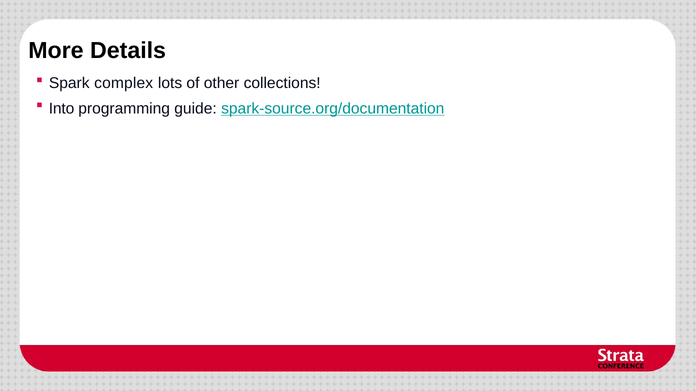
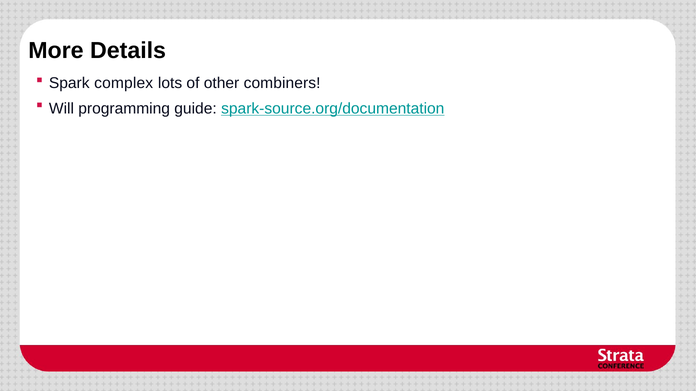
collections: collections -> combiners (282, 83)
Into: Into -> Will (61, 109)
